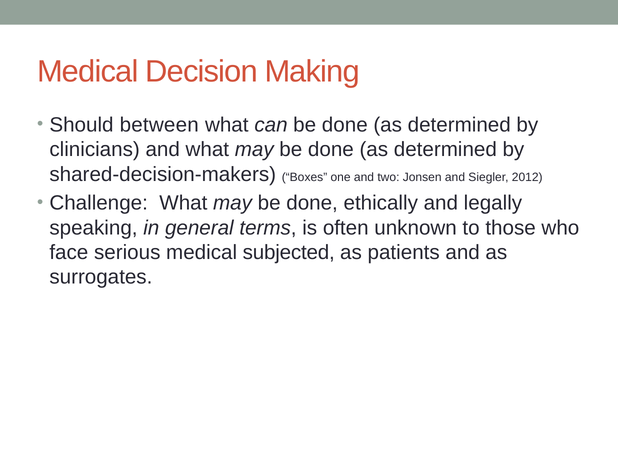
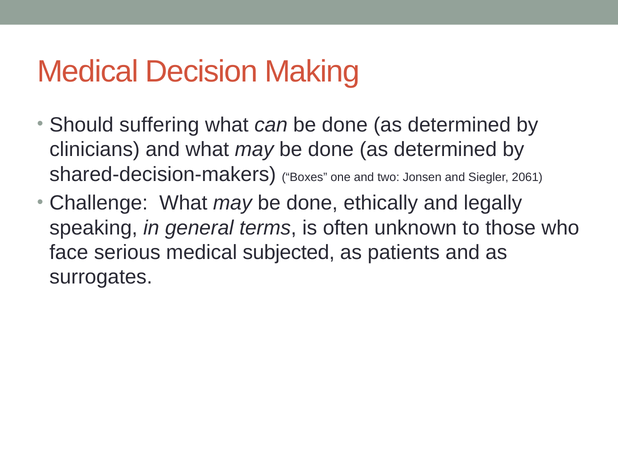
between: between -> suffering (159, 125)
2012: 2012 -> 2061 (527, 177)
